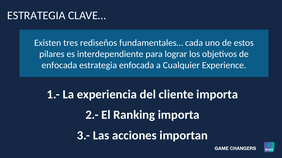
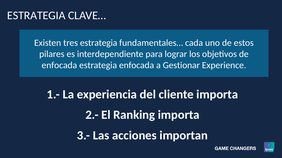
tres rediseños: rediseños -> estrategia (99, 43)
Cualquier: Cualquier -> Gestionar (181, 65)
